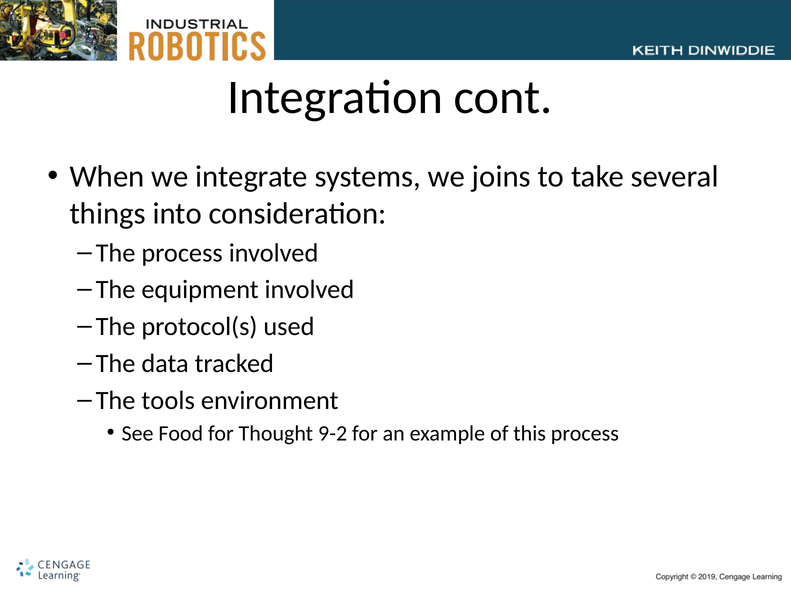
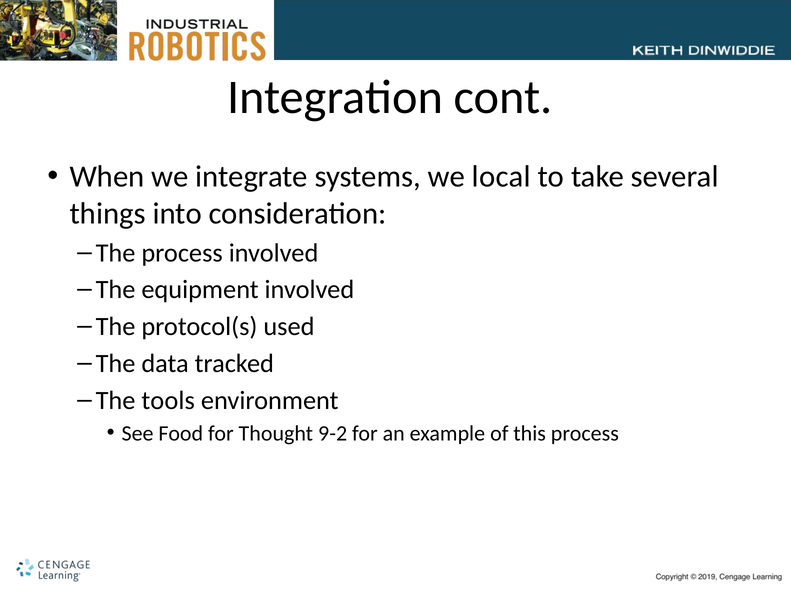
joins: joins -> local (501, 177)
